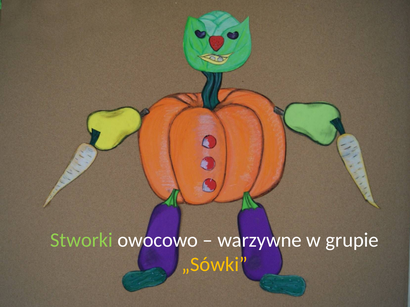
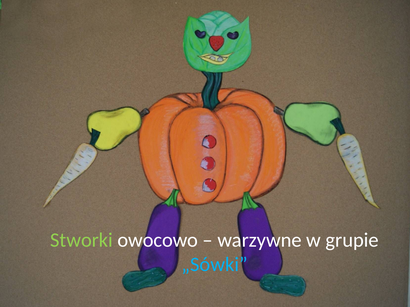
„Sówki colour: yellow -> light blue (215, 265)
